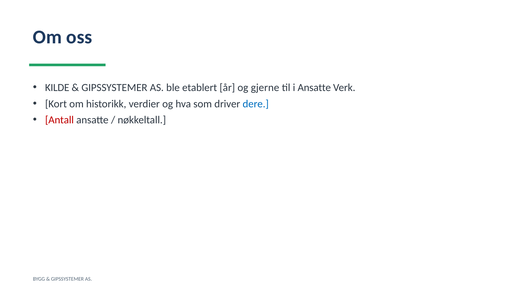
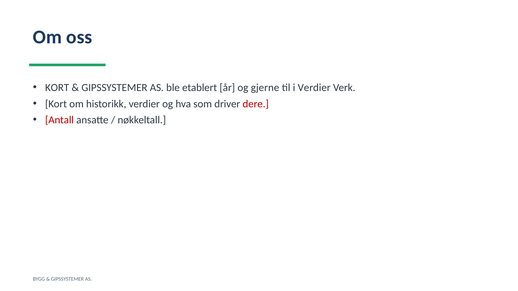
KILDE: KILDE -> KORT (57, 88)
i Ansatte: Ansatte -> Verdier (314, 88)
dere colour: blue -> red (256, 104)
